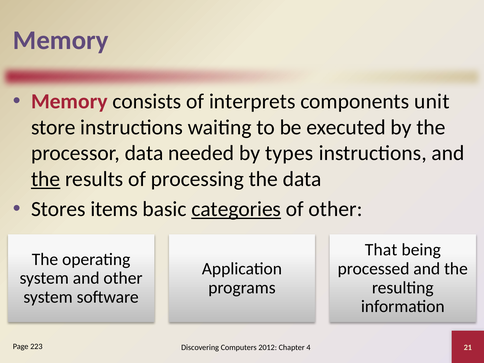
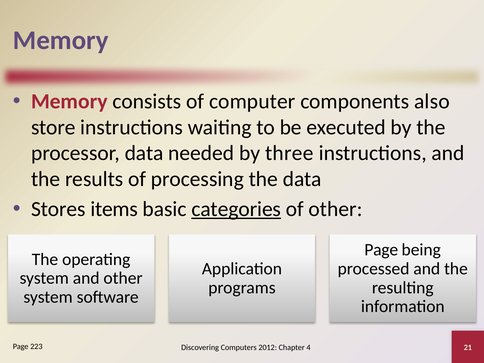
interprets: interprets -> computer (252, 102)
unit: unit -> also (432, 102)
types: types -> three (289, 153)
the underline: present -> none (46, 179)
That: That -> Page (381, 250)
